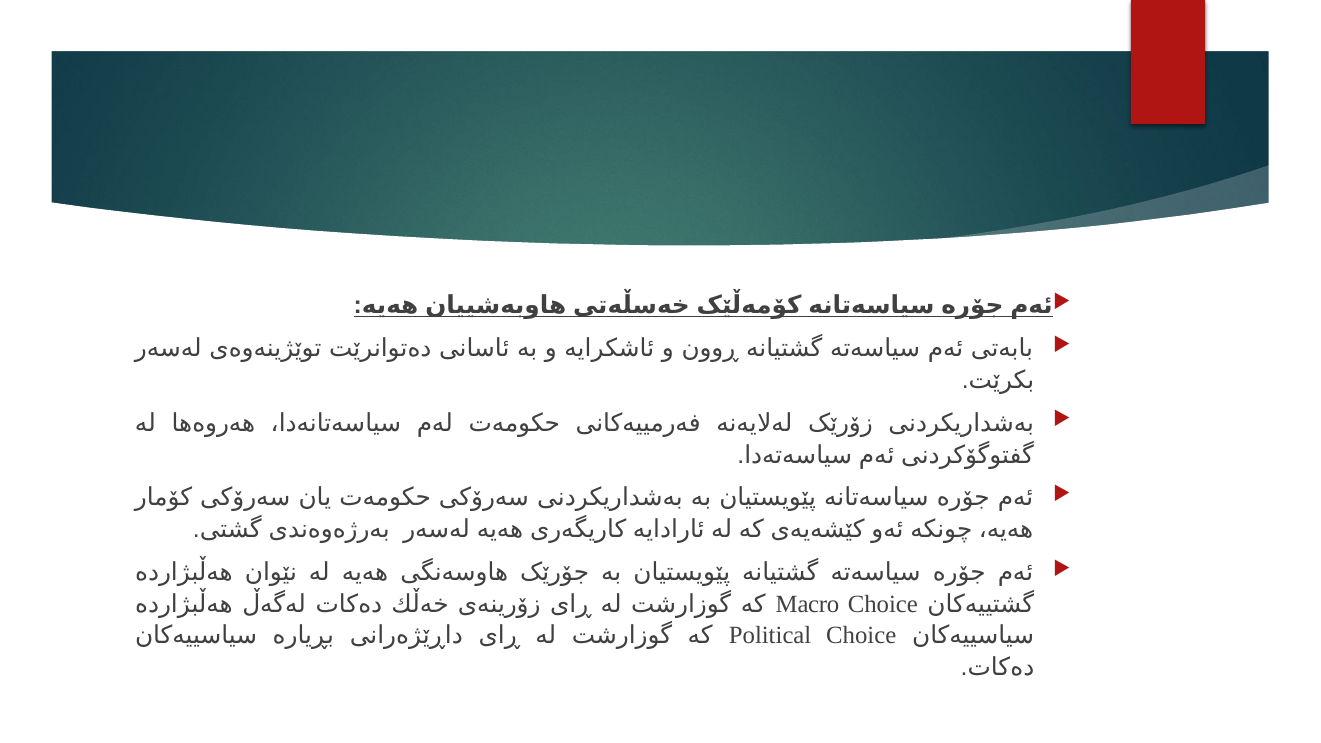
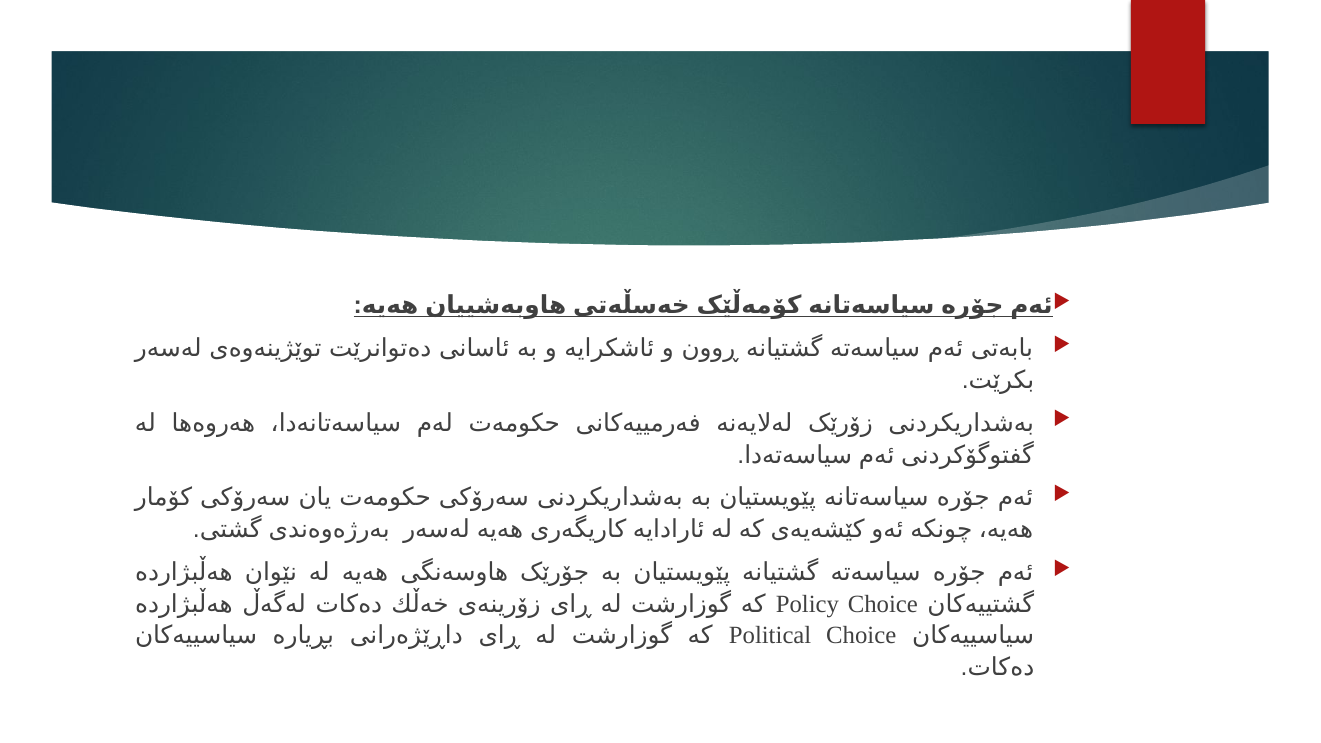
Macro: Macro -> Policy (807, 604)
